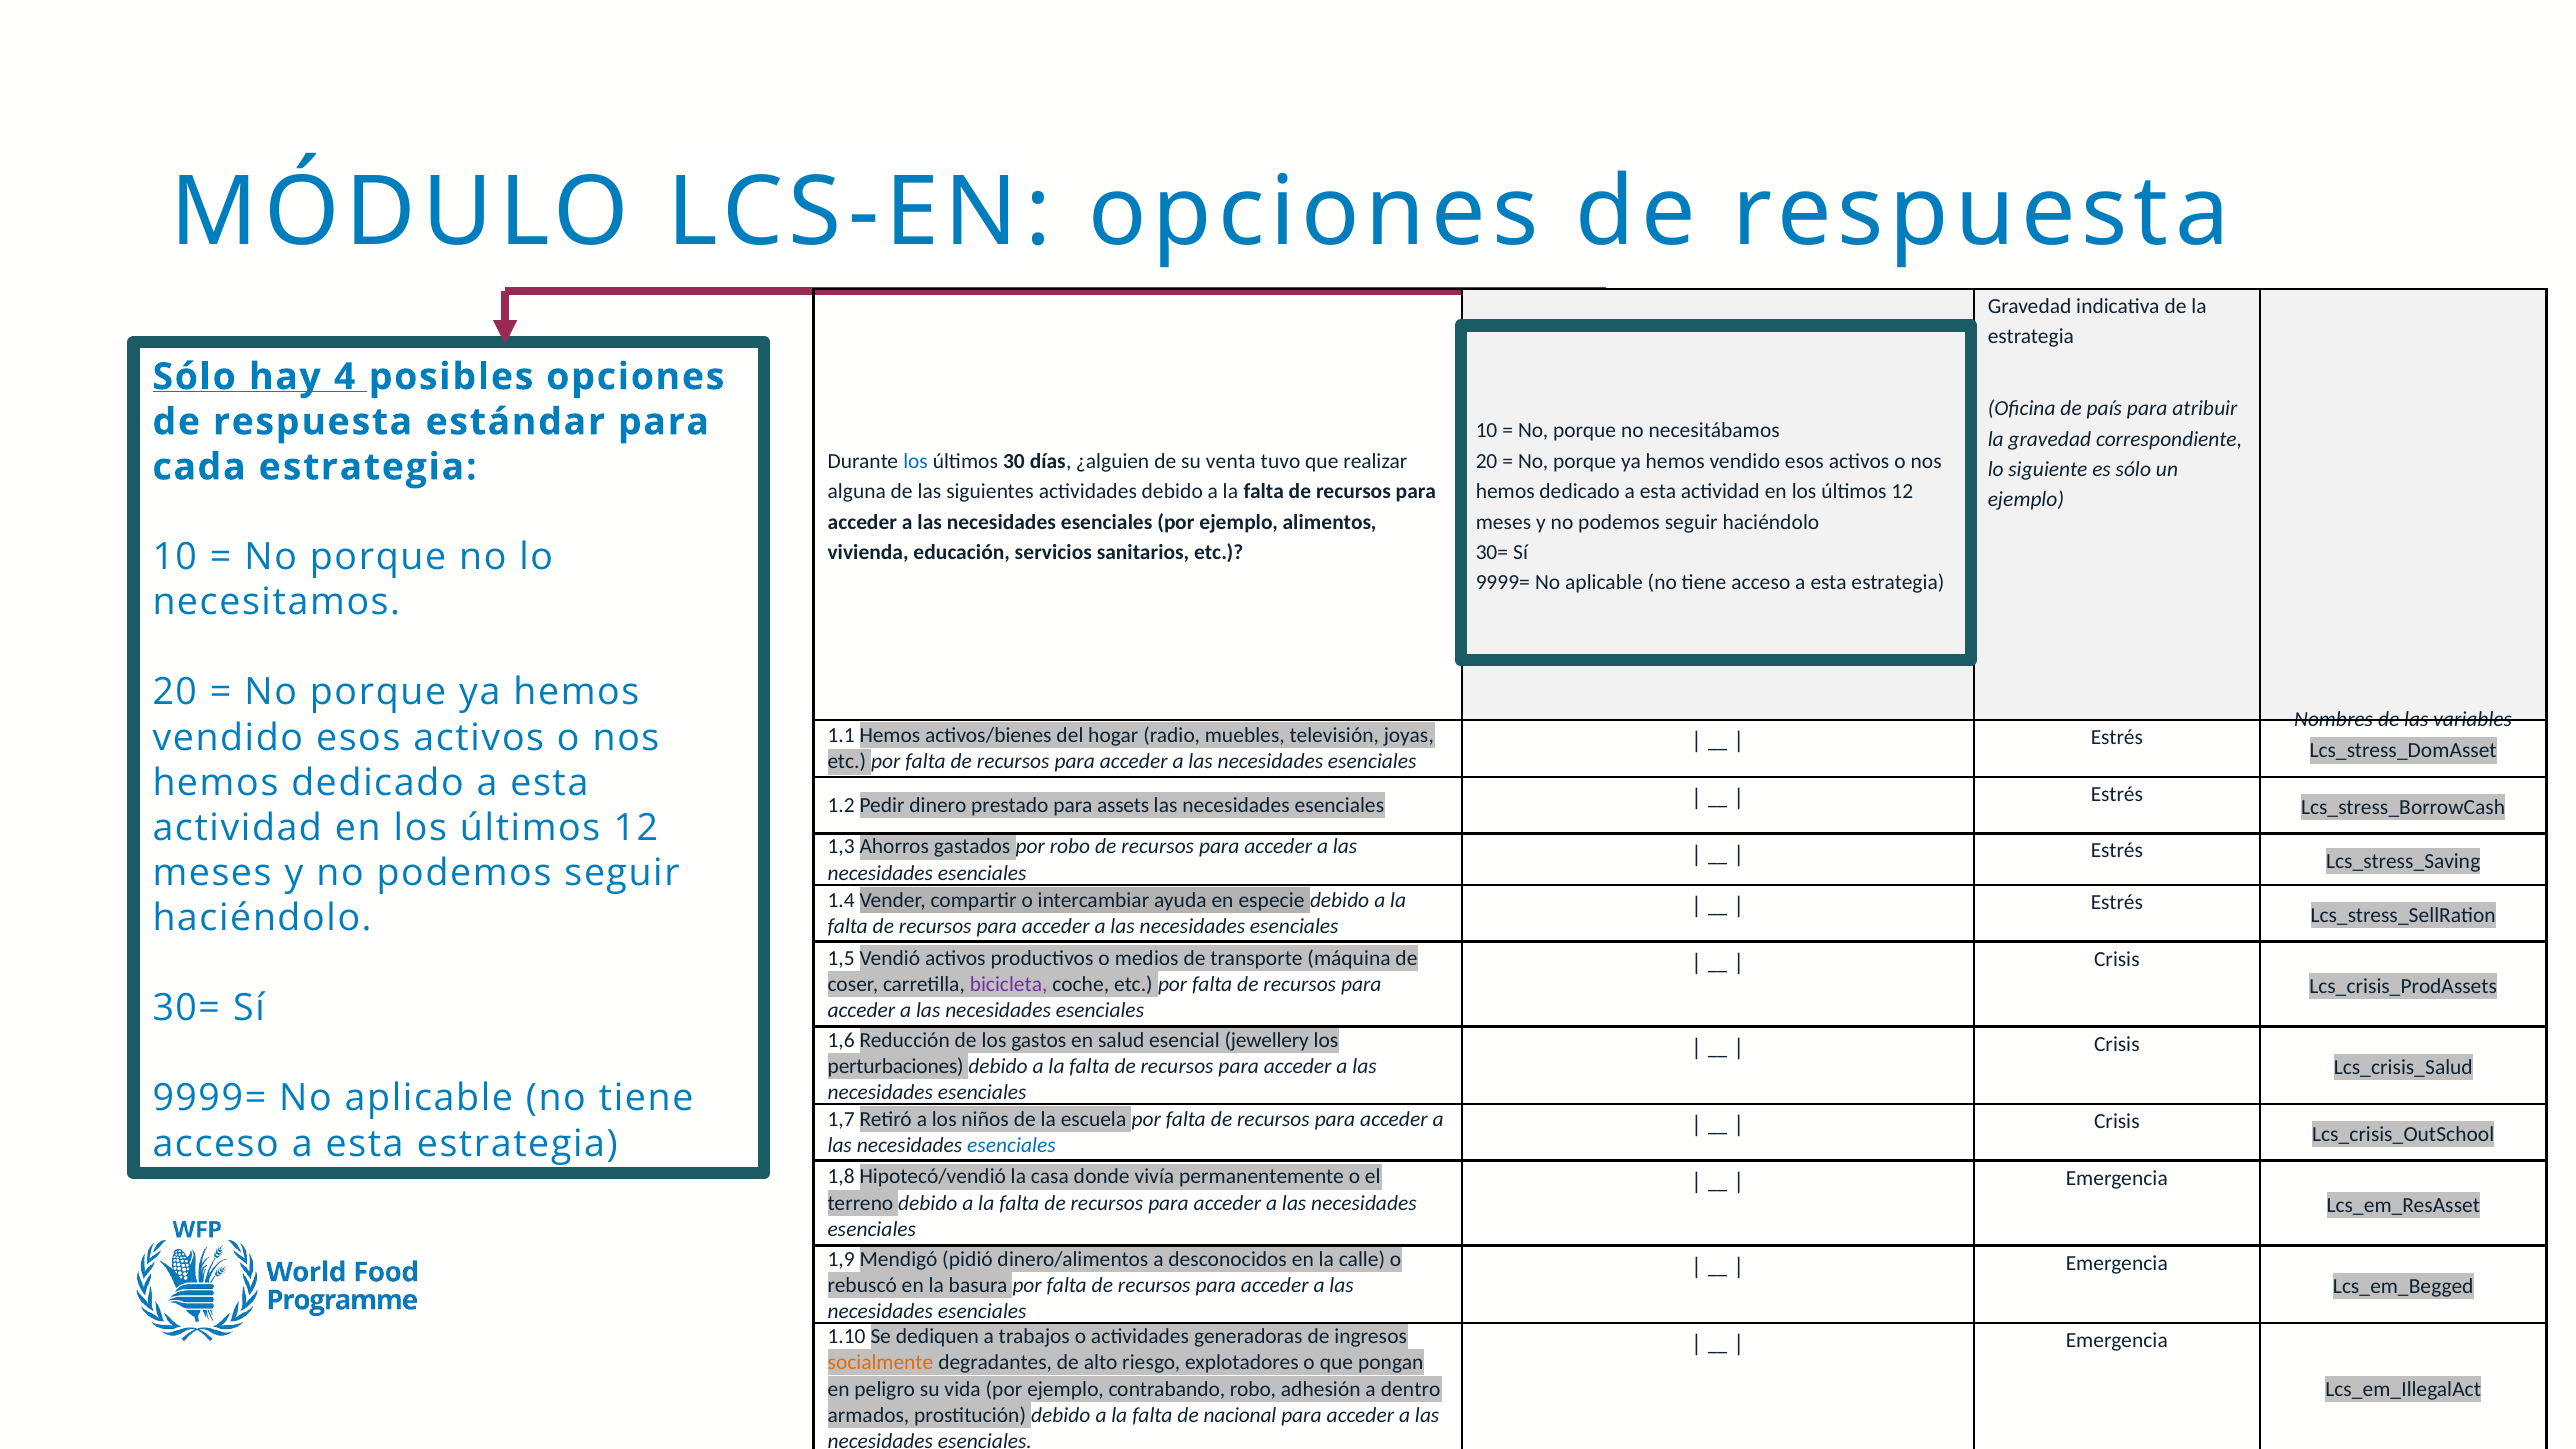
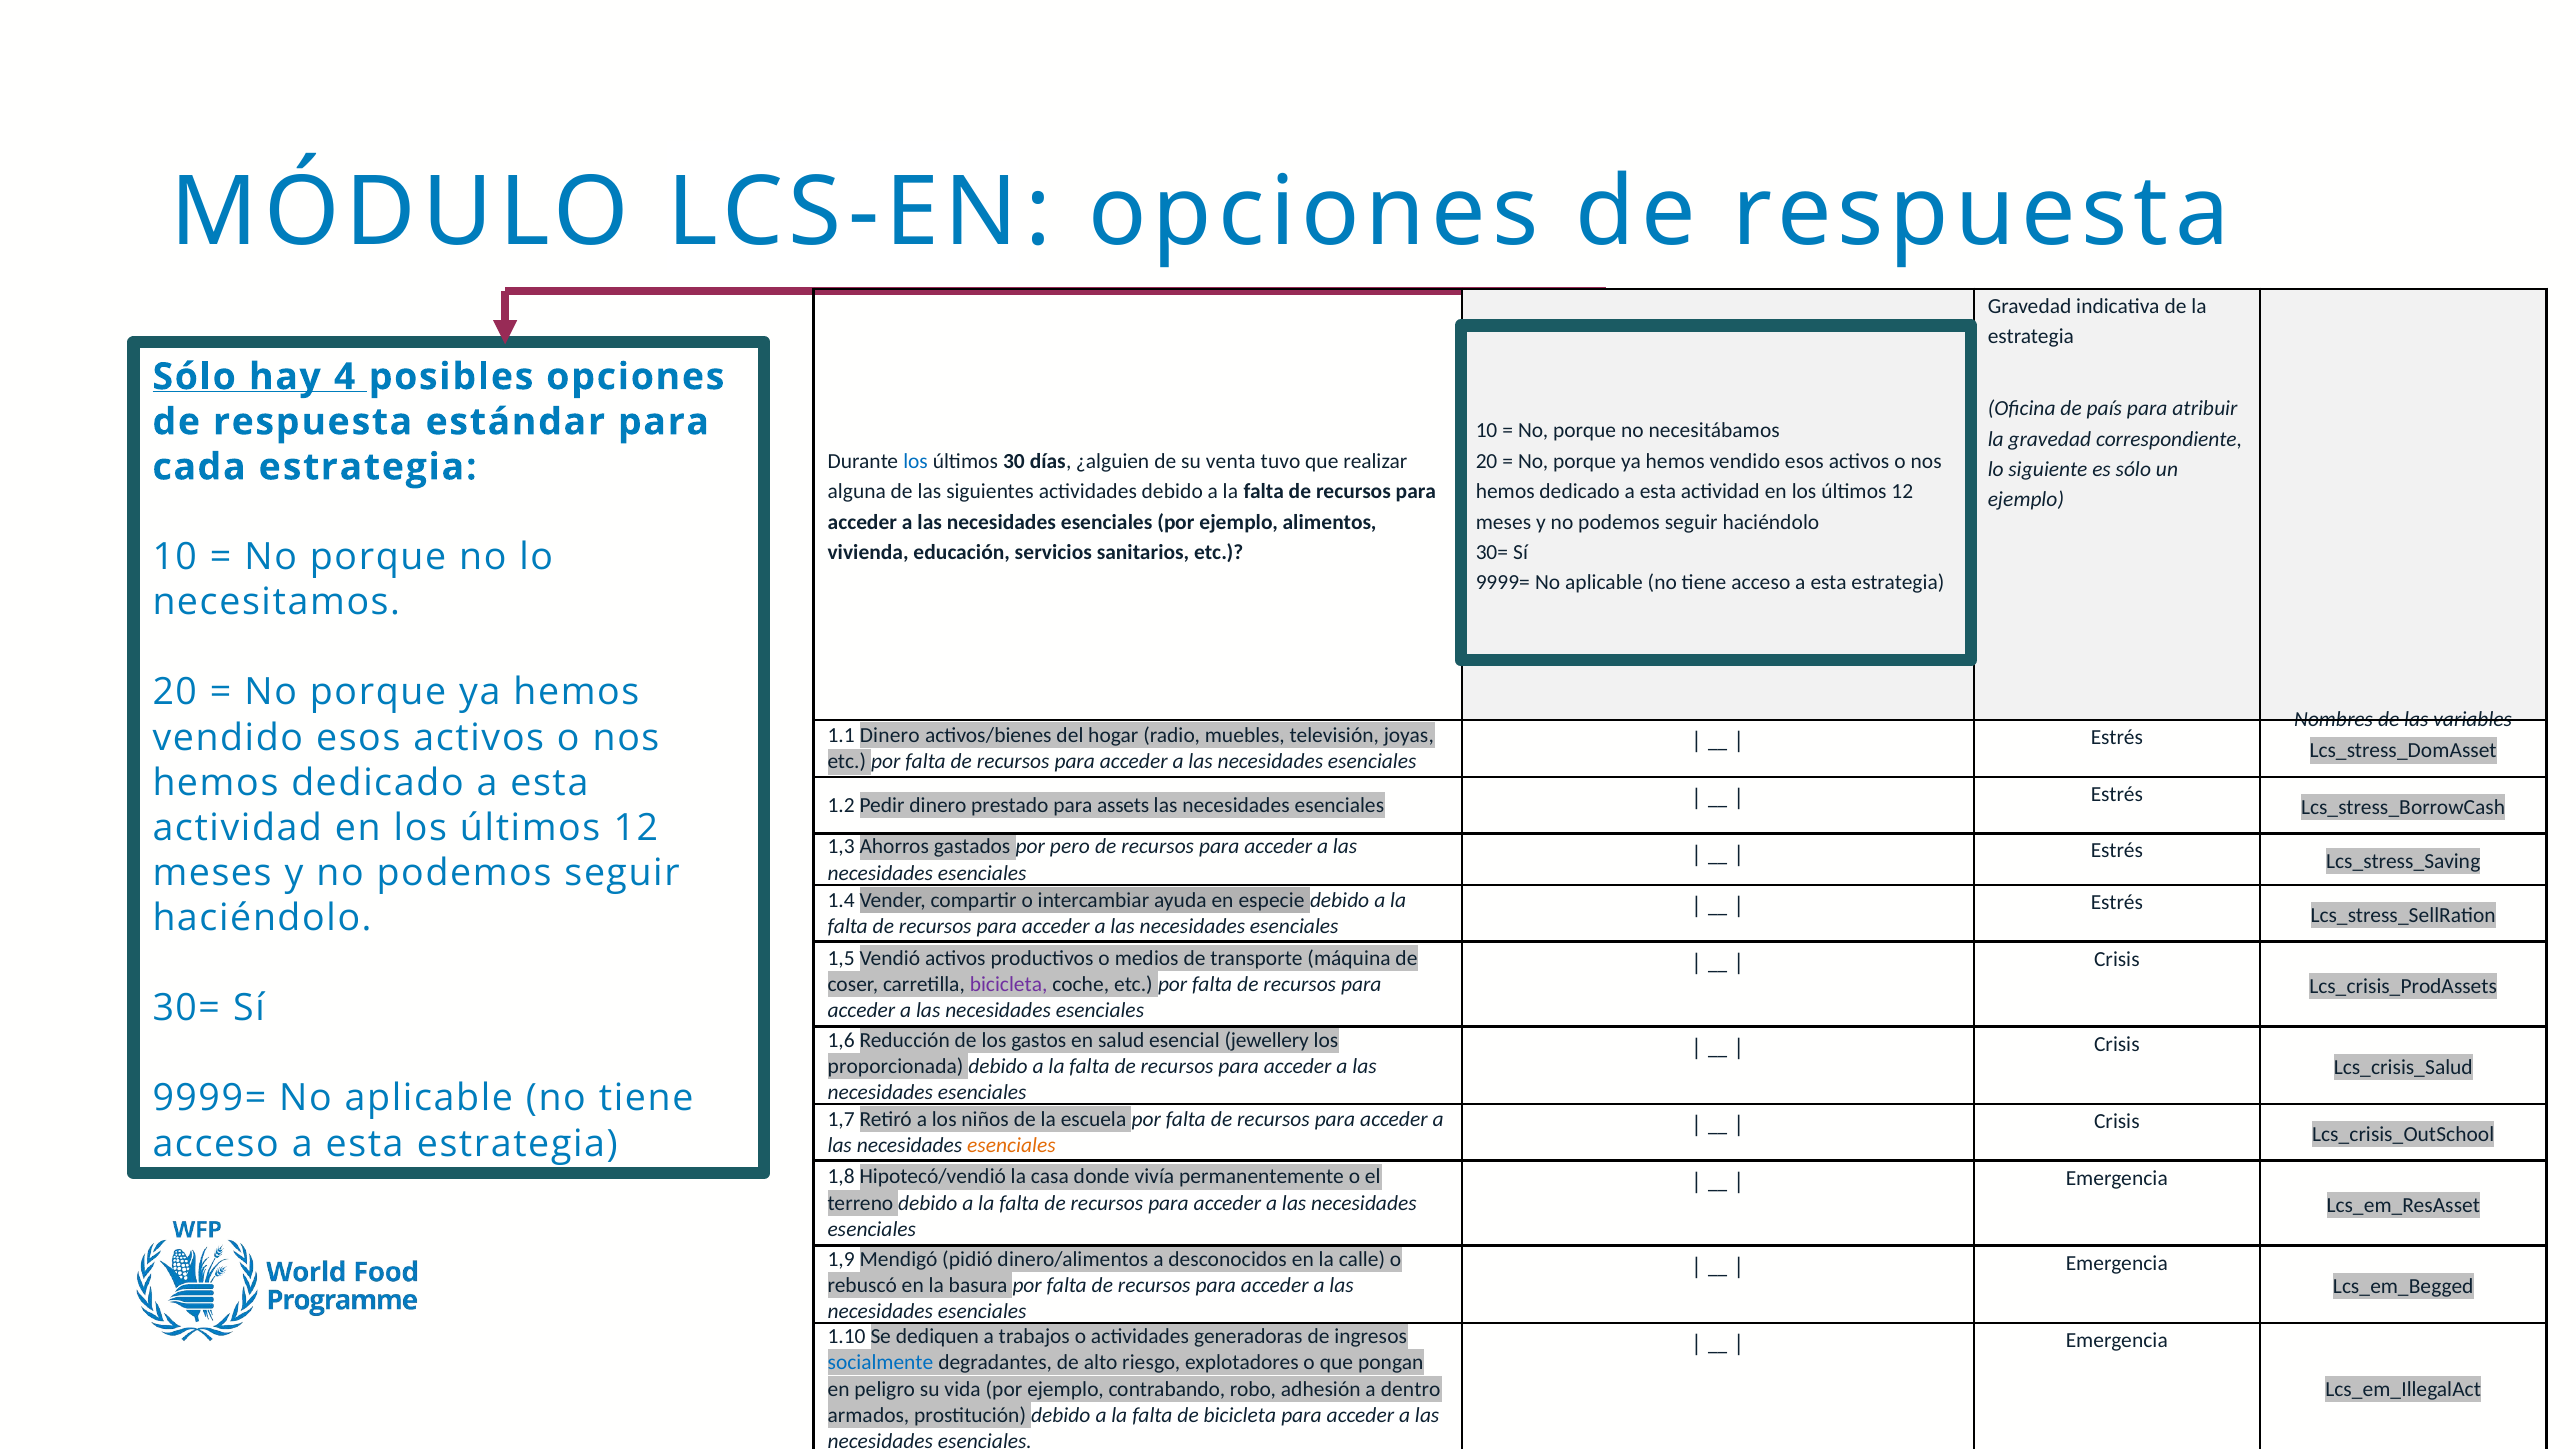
1.1 Hemos: Hemos -> Dinero (890, 736)
por robo: robo -> pero (1070, 847)
perturbaciones: perturbaciones -> proporcionada (896, 1066)
esenciales colour: blue -> orange (1011, 1146)
socialmente colour: orange -> blue (880, 1363)
de nacional: nacional -> bicicleta (1240, 1415)
